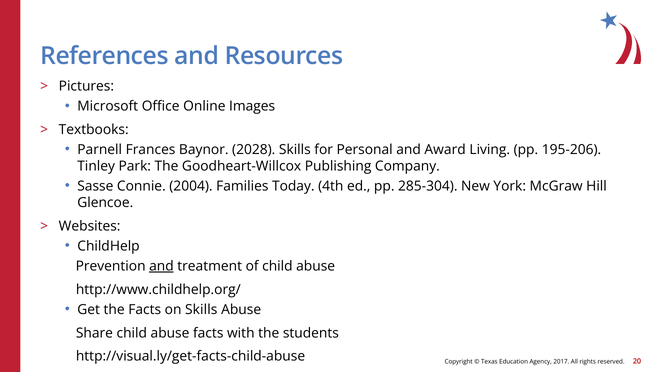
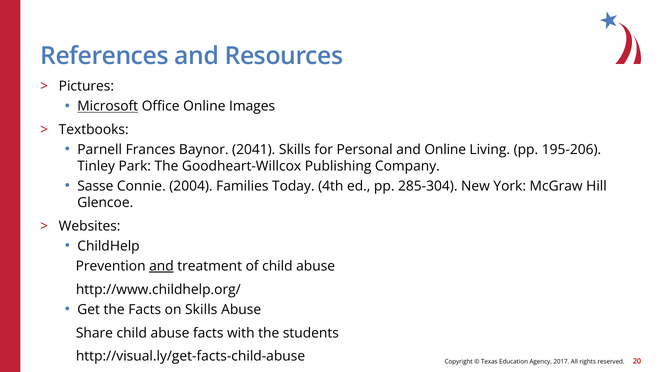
Microsoft underline: none -> present (108, 106)
2028: 2028 -> 2041 (254, 150)
and Award: Award -> Online (445, 150)
